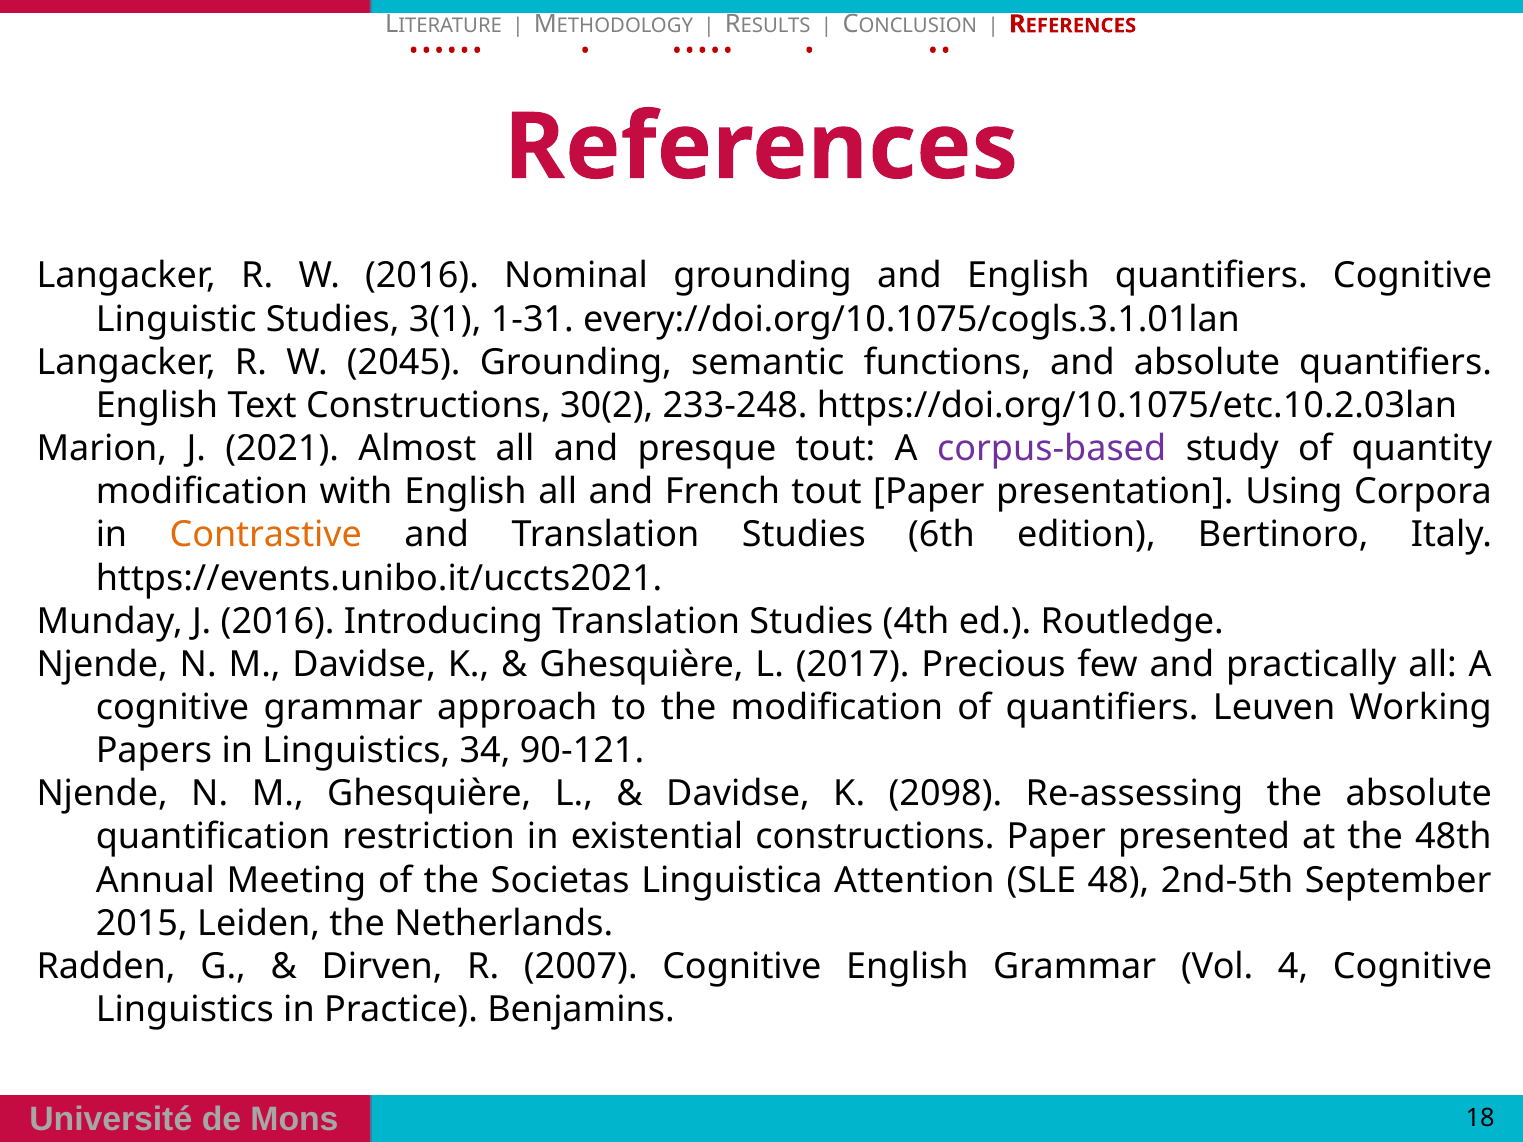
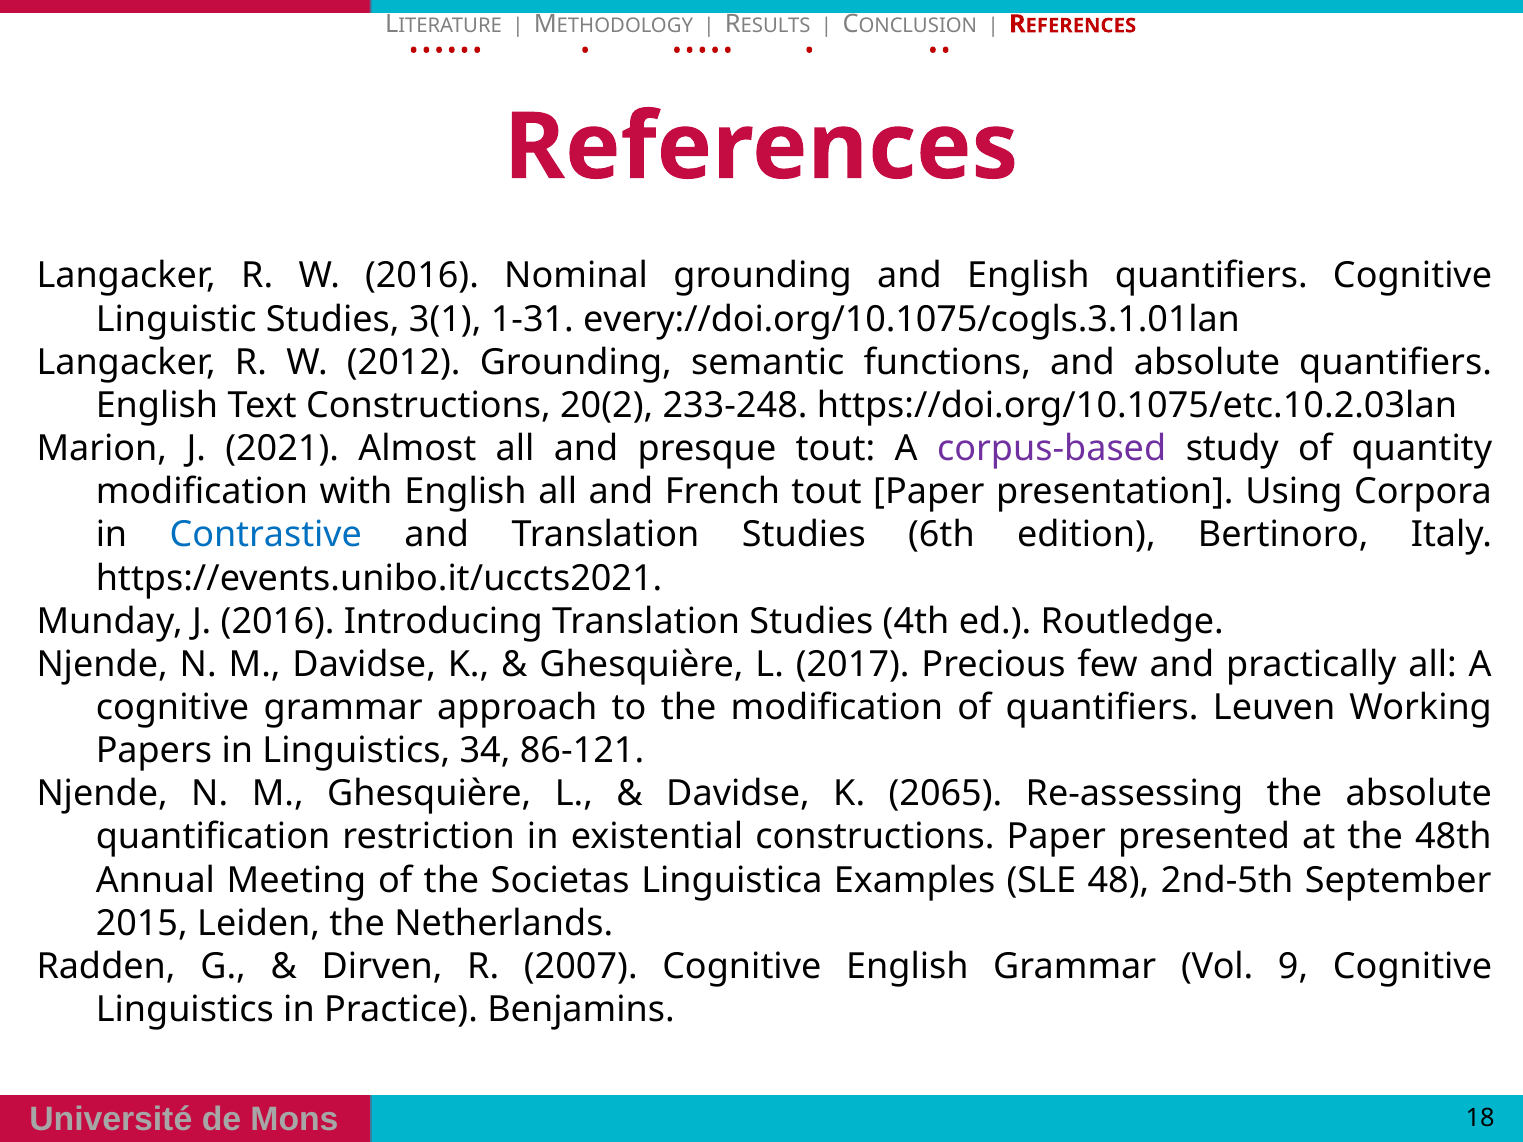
2045: 2045 -> 2012 (404, 362)
30(2: 30(2 -> 20(2 (607, 406)
Contrastive colour: orange -> blue (266, 535)
90-121: 90-121 -> 86-121 (582, 751)
2098: 2098 -> 2065 (945, 794)
Attention: Attention -> Examples (915, 880)
4: 4 -> 9 (1293, 967)
